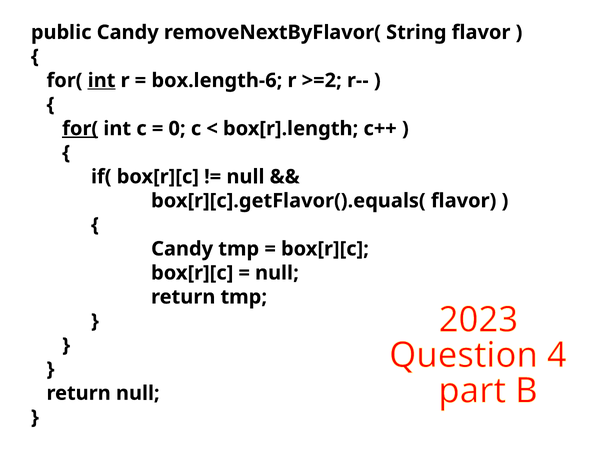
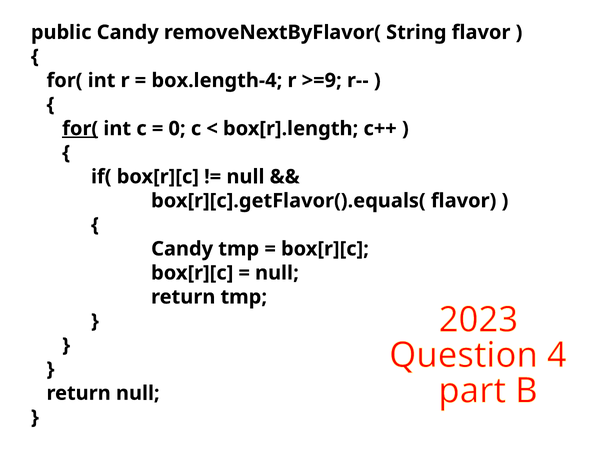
int underline: present -> none (102, 80)
box.length-6: box.length-6 -> box.length-4 (217, 80)
>=2: >=2 -> >=9 (322, 80)
